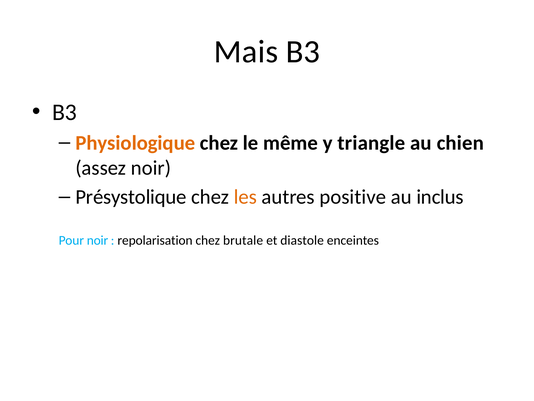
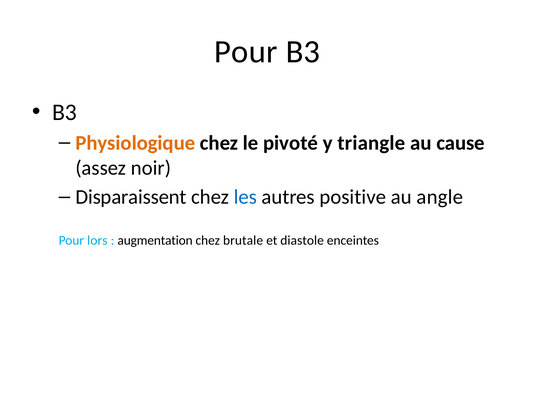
Mais: Mais -> Pour (246, 52)
même: même -> pivoté (291, 143)
chien: chien -> cause (461, 143)
Présystolique: Présystolique -> Disparaissent (131, 197)
les colour: orange -> blue (245, 197)
inclus: inclus -> angle (440, 197)
Pour noir: noir -> lors (97, 240)
repolarisation: repolarisation -> augmentation (155, 240)
